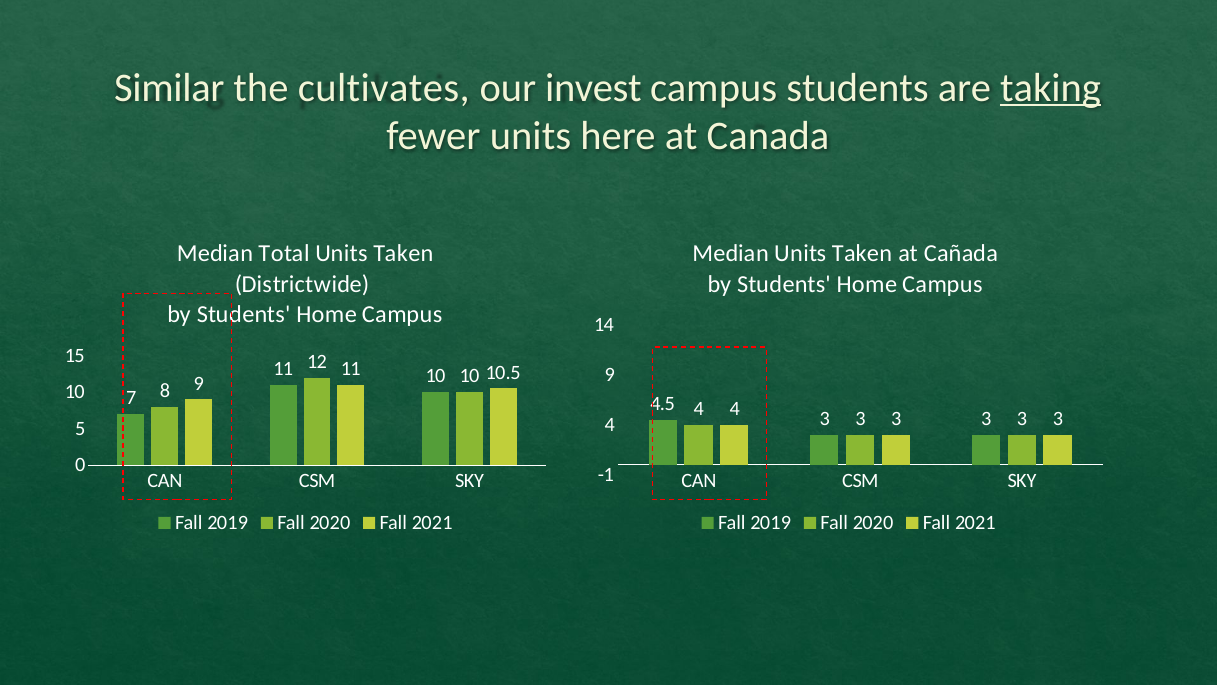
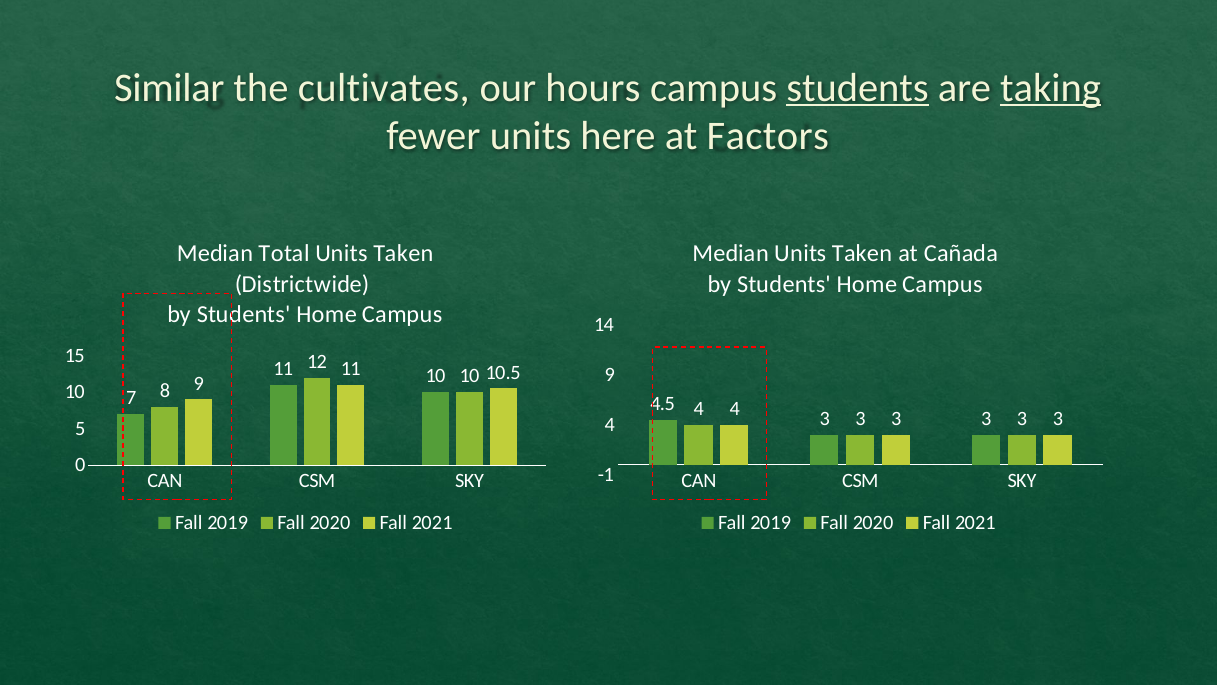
invest: invest -> hours (593, 88)
students underline: none -> present (858, 88)
Canada: Canada -> Factors (768, 136)
